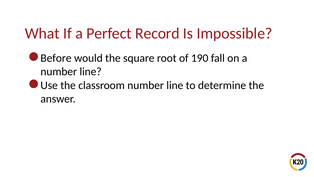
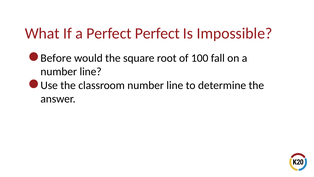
Perfect Record: Record -> Perfect (157, 33)
190: 190 -> 100 (200, 58)
